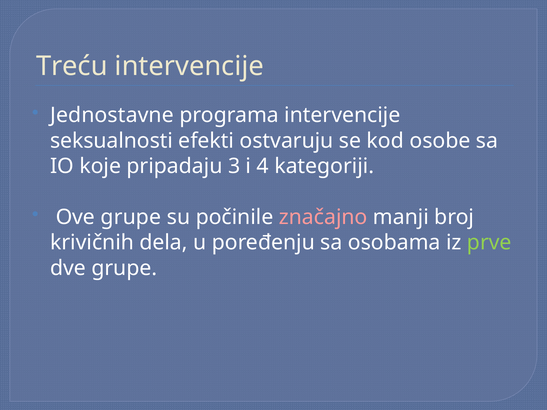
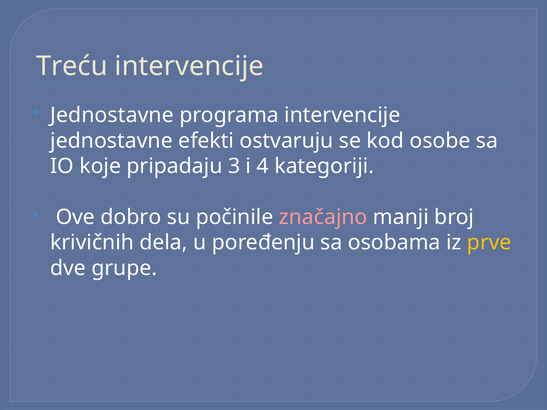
seksualnosti: seksualnosti -> jednostavne (111, 141)
Ove grupe: grupe -> dobro (131, 217)
prve colour: light green -> yellow (489, 243)
